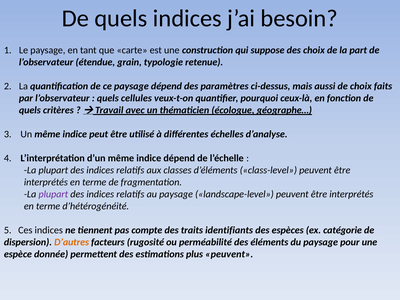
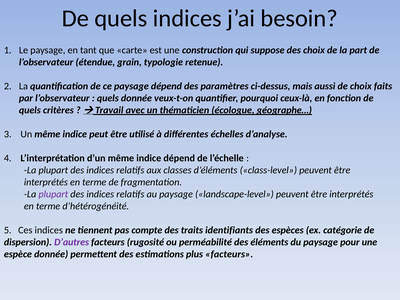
quels cellules: cellules -> donnée (136, 98)
D’autres colour: orange -> purple (72, 242)
plus peuvent: peuvent -> facteurs (229, 254)
